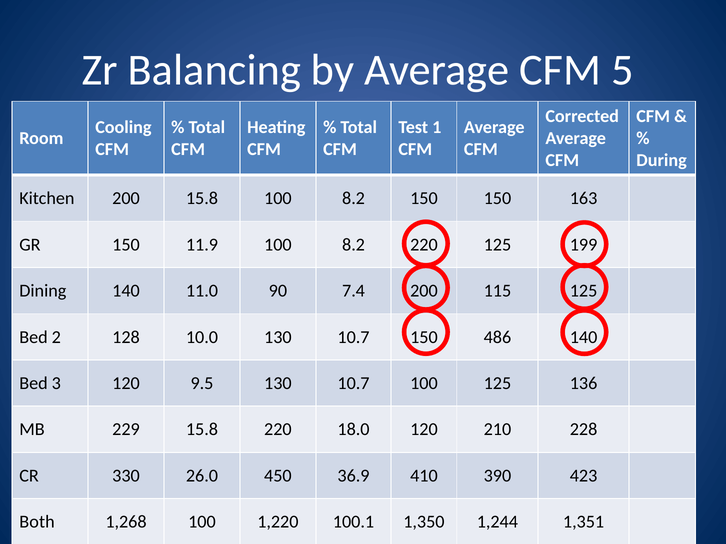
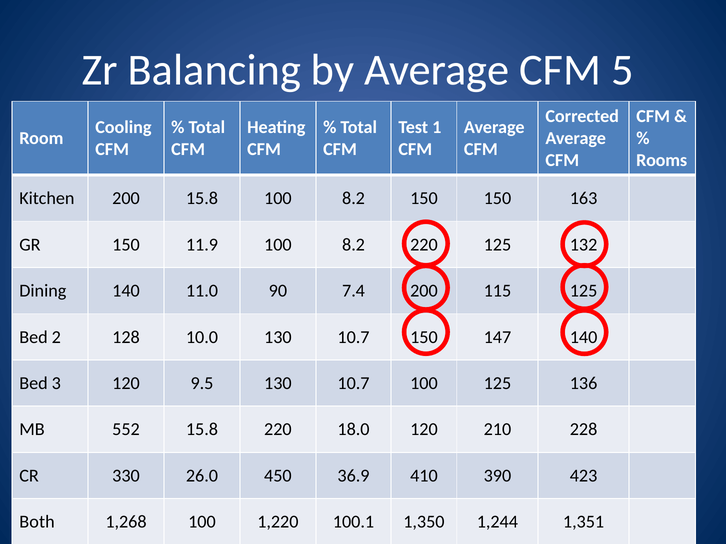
During: During -> Rooms (662, 161)
199: 199 -> 132 (584, 245)
486: 486 -> 147 (497, 337)
229: 229 -> 552 (126, 430)
